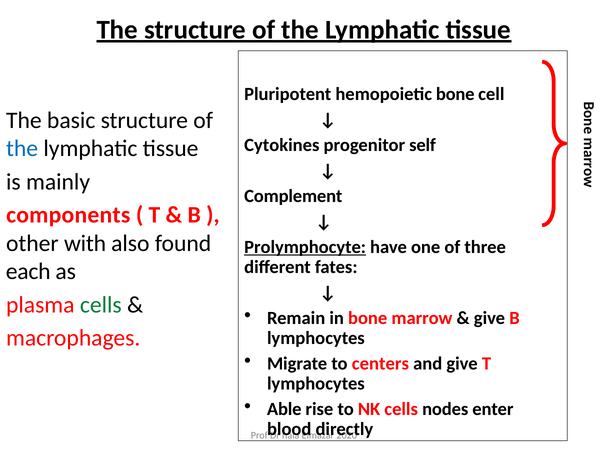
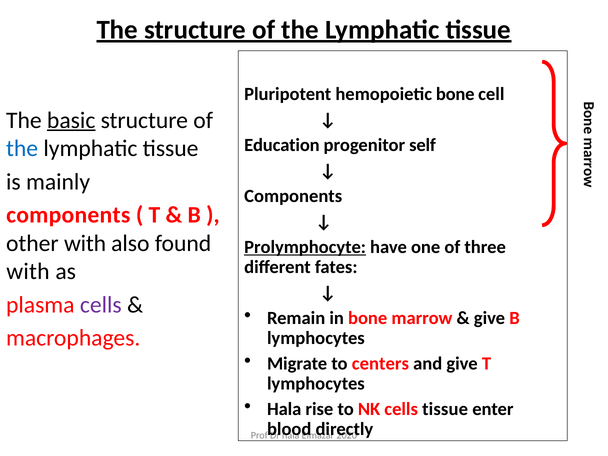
basic underline: none -> present (71, 120)
Cytokines: Cytokines -> Education (282, 145)
Complement: Complement -> Components (293, 196)
each: each -> with (28, 272)
cells colour: green -> purple (101, 305)
Able: Able -> Hala (284, 409)
cells nodes: nodes -> tissue (445, 409)
